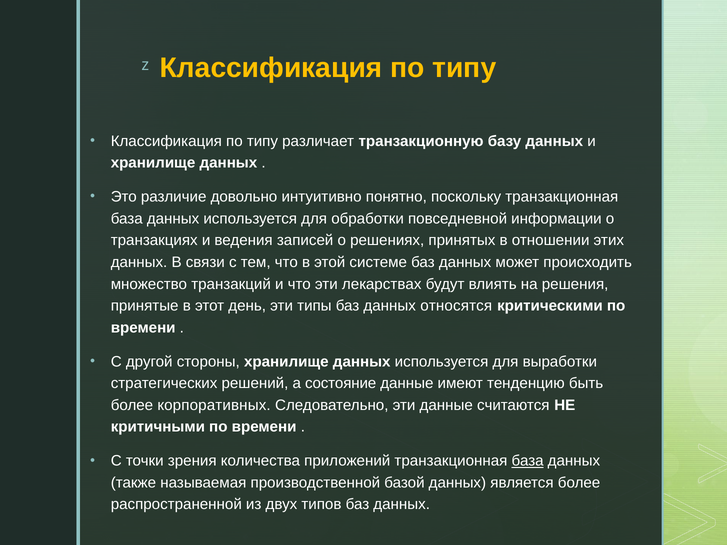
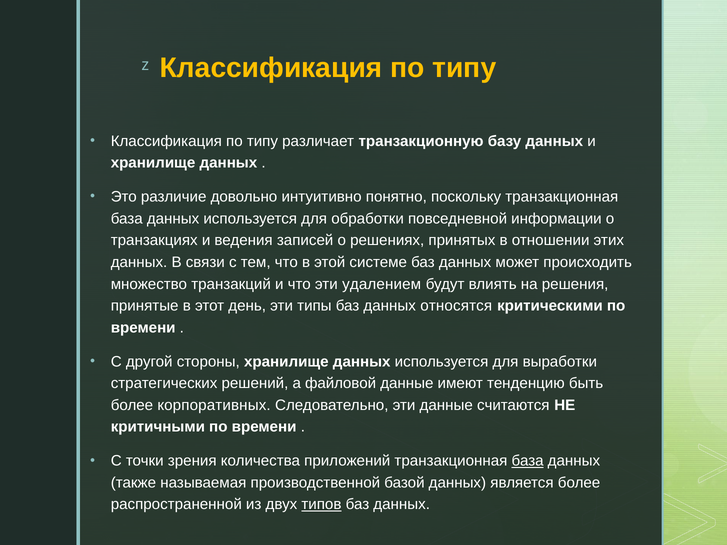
лекарствах: лекарствах -> удалением (382, 284)
состояние: состояние -> файловой (341, 384)
типов underline: none -> present (321, 505)
